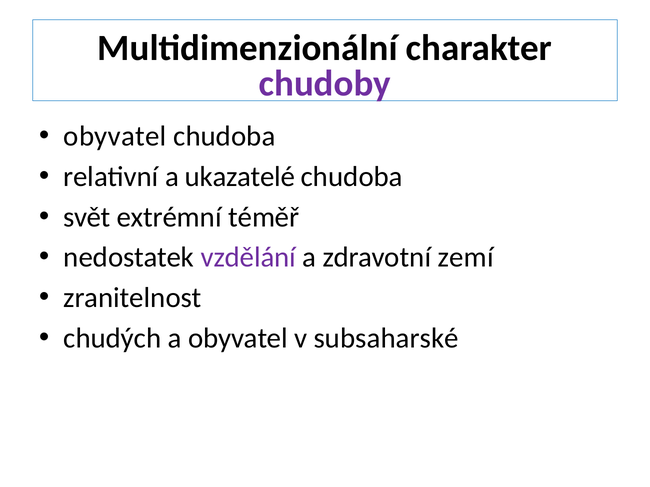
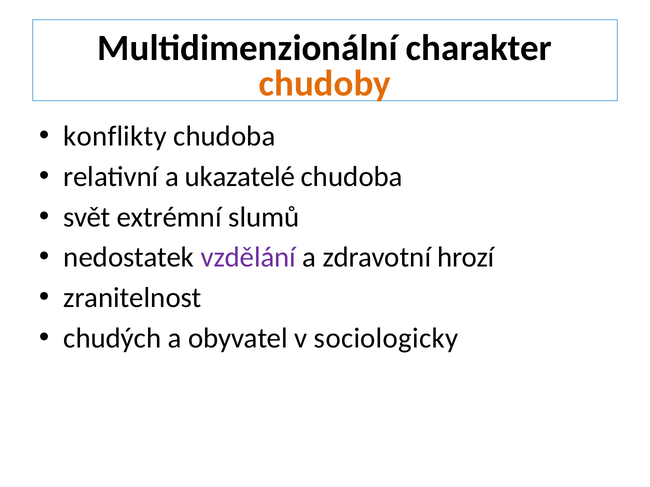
chudoby colour: purple -> orange (325, 83)
obyvatel: obyvatel -> konflikty (115, 136)
téměř: téměř -> slumů (264, 217)
zemí: zemí -> hrozí (466, 258)
subsaharské: subsaharské -> sociologicky (386, 339)
